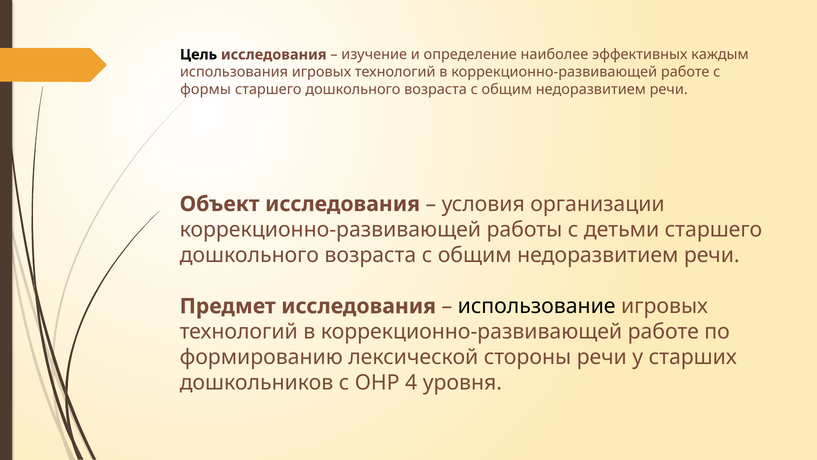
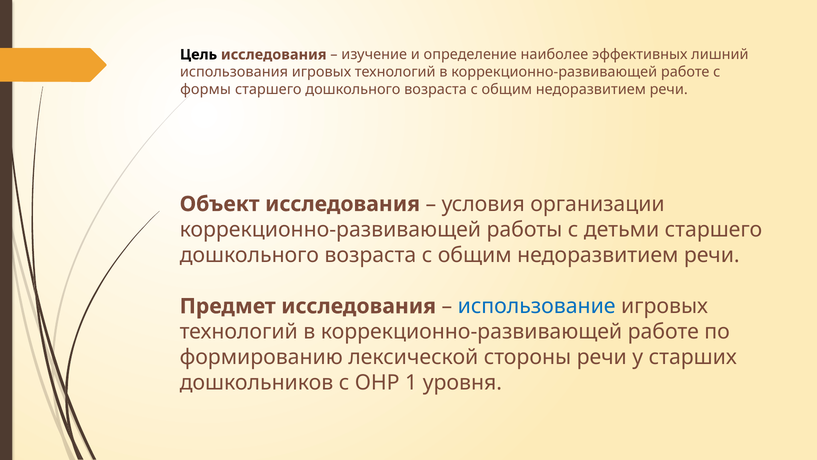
каждым: каждым -> лишний (720, 55)
использование colour: black -> blue (537, 306)
4: 4 -> 1 (411, 383)
